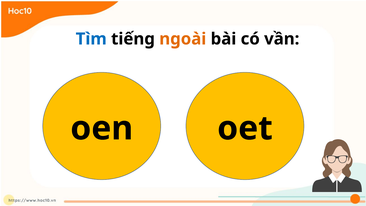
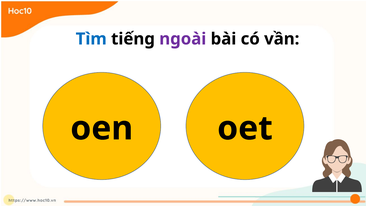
ngoài colour: orange -> purple (183, 39)
